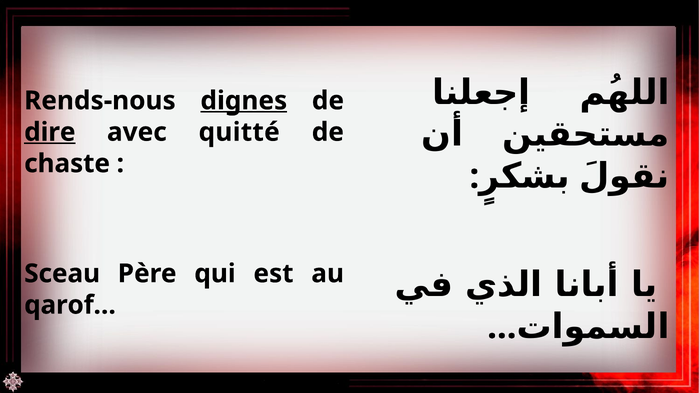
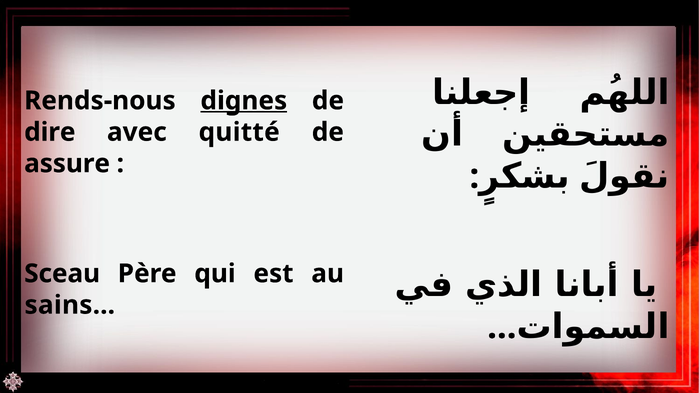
dire underline: present -> none (50, 132)
chaste: chaste -> assure (67, 164)
qarof…: qarof… -> sains… (70, 305)
